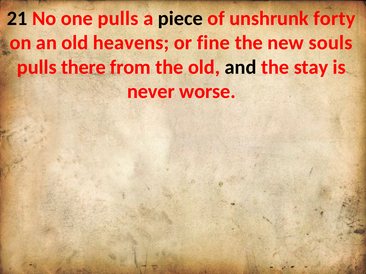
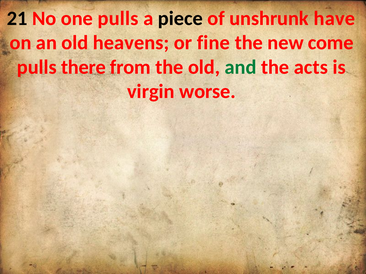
forty: forty -> have (334, 18)
souls: souls -> come (331, 43)
and colour: black -> green (241, 67)
stay: stay -> acts (311, 67)
never: never -> virgin (151, 92)
